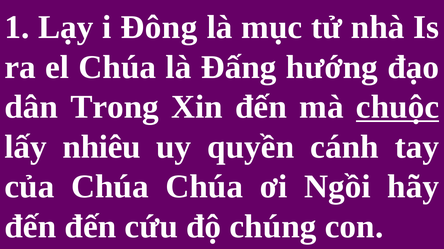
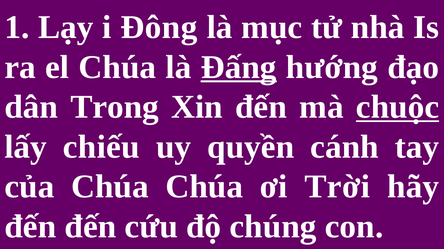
Đấng underline: none -> present (239, 67)
nhiêu: nhiêu -> chiếu (101, 147)
Ngồi: Ngồi -> Trời (337, 187)
